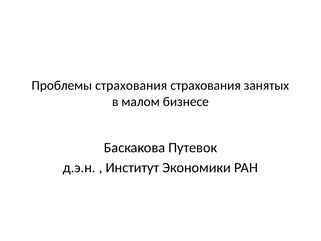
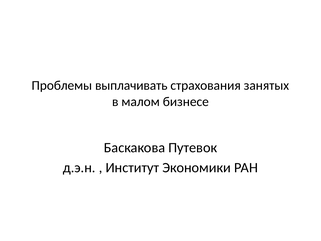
Проблемы страхования: страхования -> выплачивать (131, 85)
